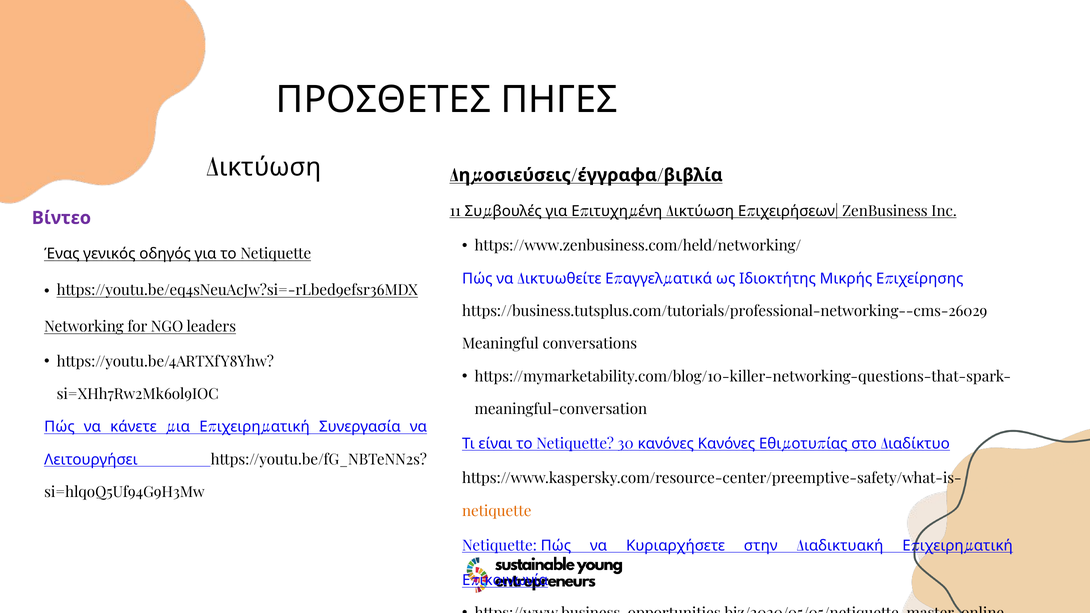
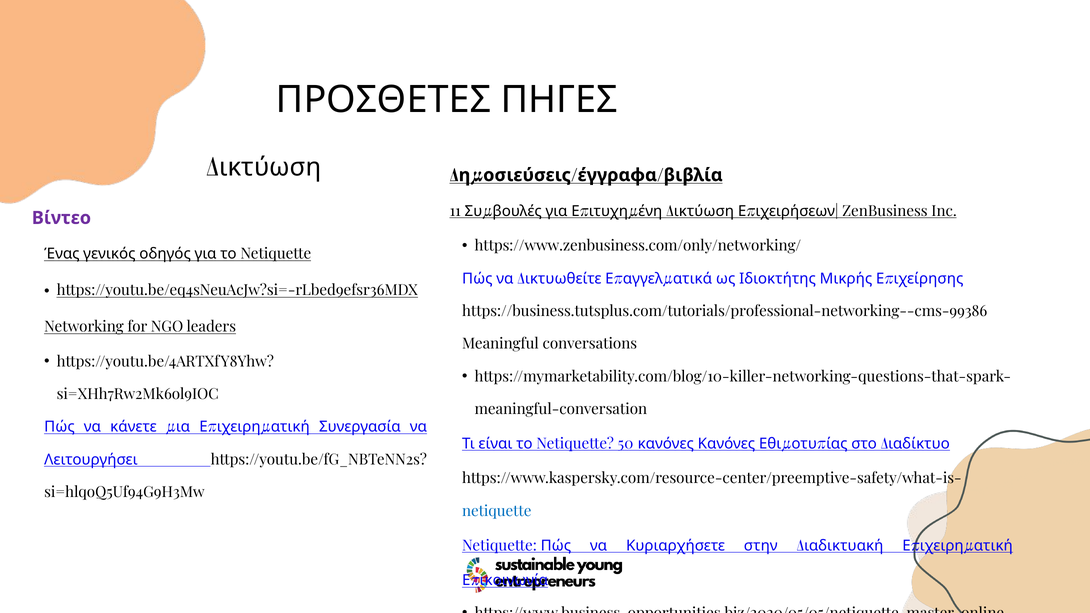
https://www.zenbusiness.com/held/networking/: https://www.zenbusiness.com/held/networking/ -> https://www.zenbusiness.com/only/networking/ (638, 246)
https://business.tutsplus.com/tutorials/professional-networking--cms-26029: https://business.tutsplus.com/tutorials/professional-networking--cms-26029 -> https://business.tutsplus.com/tutorials/professional-networking--cms-99386 (725, 311)
30: 30 -> 50 (626, 444)
netiquette colour: orange -> blue (497, 511)
